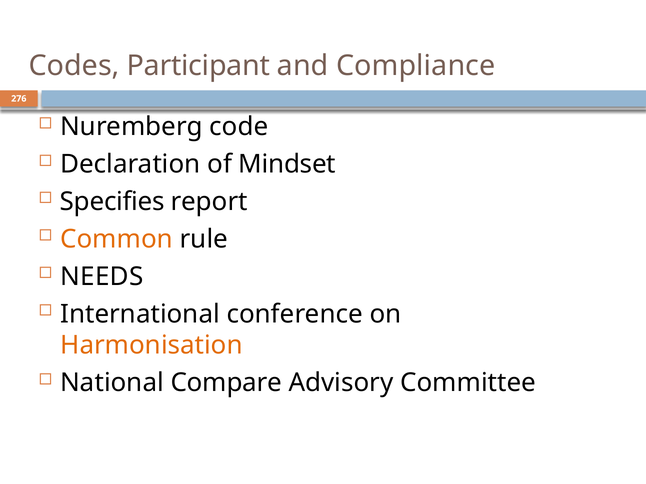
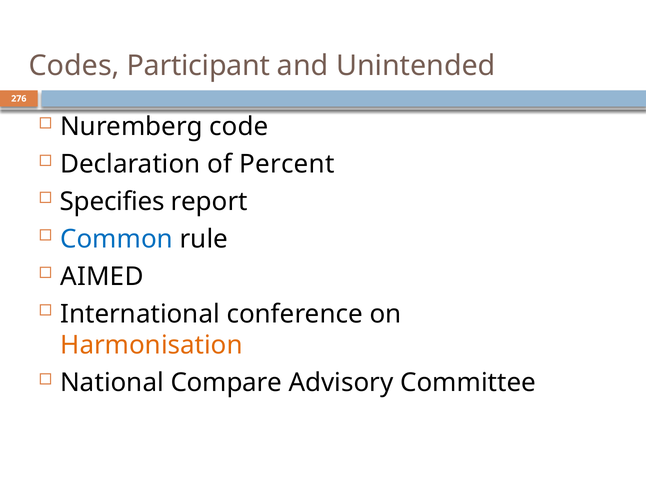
Compliance: Compliance -> Unintended (416, 66)
Mindset: Mindset -> Percent (287, 164)
Common colour: orange -> blue (117, 239)
NEEDS: NEEDS -> AIMED (102, 277)
